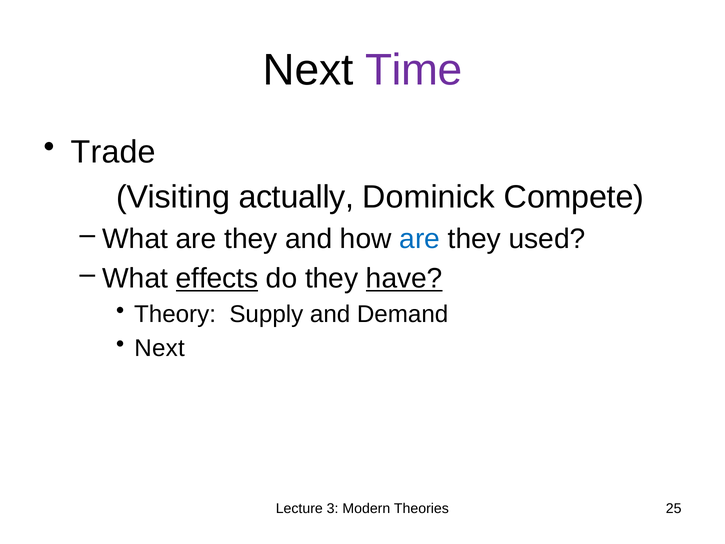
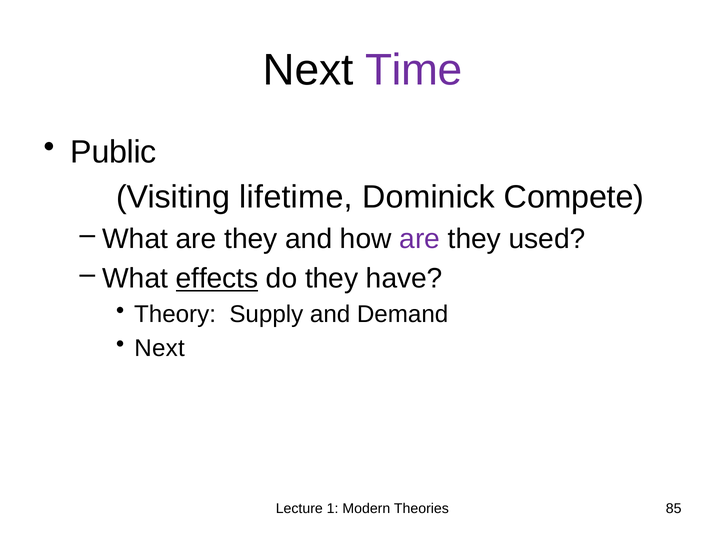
Trade: Trade -> Public (114, 152)
actually: actually -> lifetime (296, 197)
are colour: blue -> purple (420, 239)
have underline: present -> none (404, 278)
3: 3 -> 1 (333, 508)
25: 25 -> 85 (674, 508)
